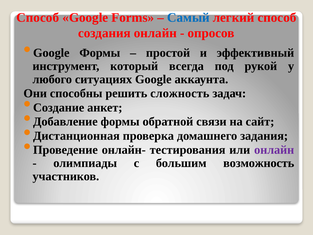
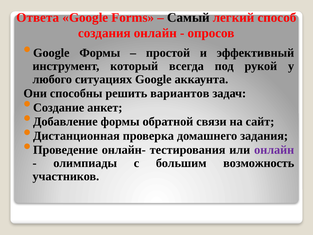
Способ: Способ -> Ответа (38, 17)
Самый colour: blue -> black (188, 17)
сложность: сложность -> вариантов (180, 93)
